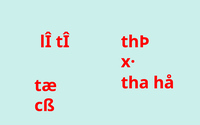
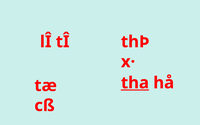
tha underline: none -> present (135, 83)
